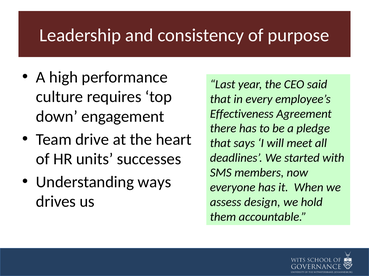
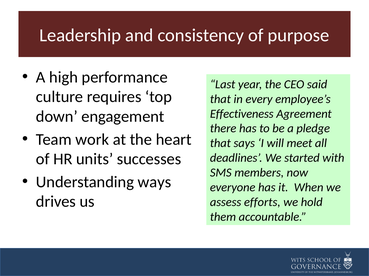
drive: drive -> work (92, 140)
design: design -> efforts (262, 203)
